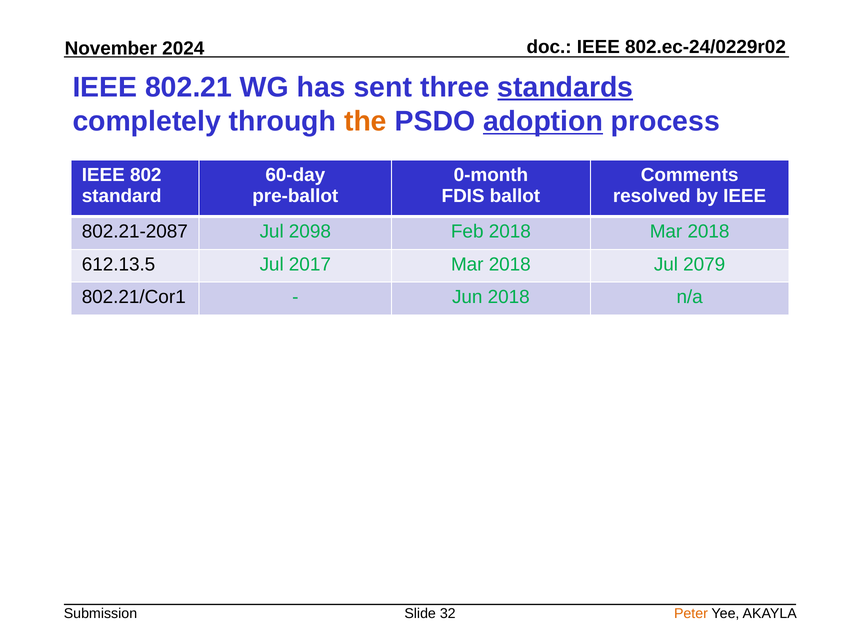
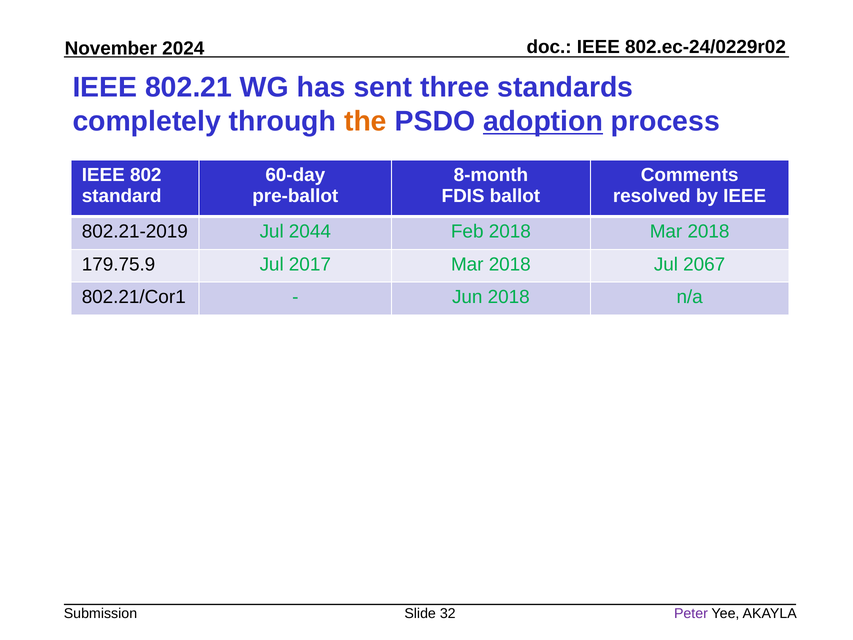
standards underline: present -> none (565, 87)
0-month: 0-month -> 8-month (491, 175)
802.21-2087: 802.21-2087 -> 802.21-2019 (135, 231)
2098: 2098 -> 2044 (310, 231)
612.13.5: 612.13.5 -> 179.75.9 (119, 264)
2079: 2079 -> 2067 (704, 264)
Peter colour: orange -> purple (691, 614)
